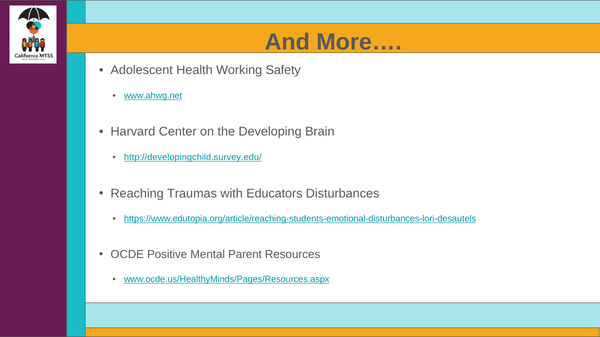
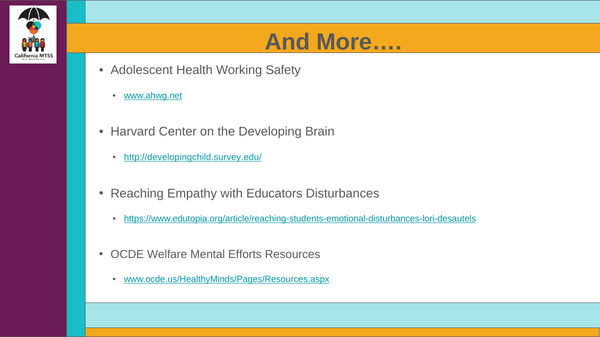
Traumas: Traumas -> Empathy (192, 194)
Positive: Positive -> Welfare (167, 255)
Parent: Parent -> Efforts (245, 255)
